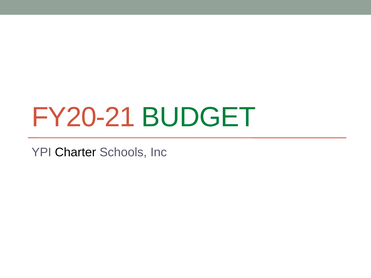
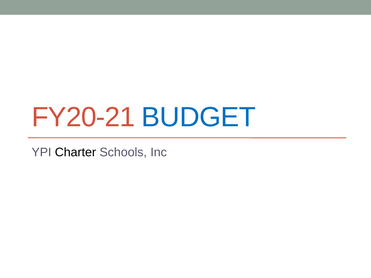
BUDGET colour: green -> blue (199, 117)
